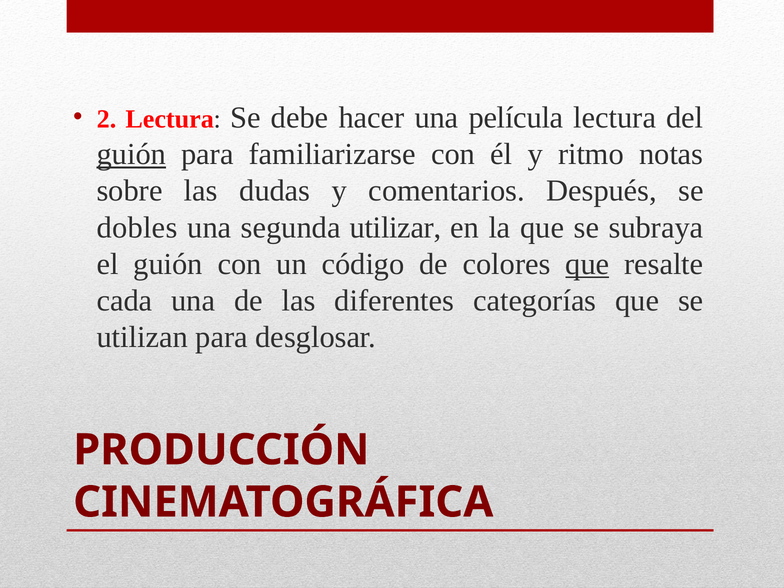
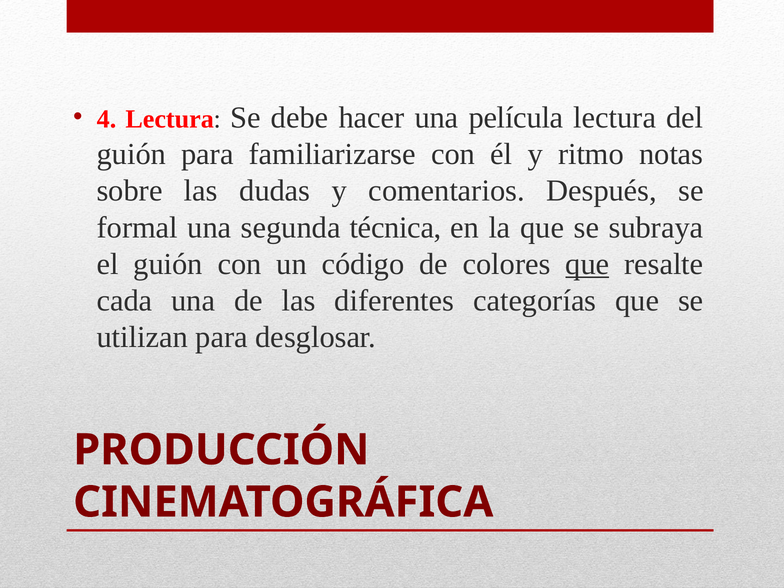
2: 2 -> 4 (107, 119)
guión underline: present -> none (131, 154)
dobles: dobles -> formal (137, 228)
utilizar: utilizar -> técnica (396, 228)
